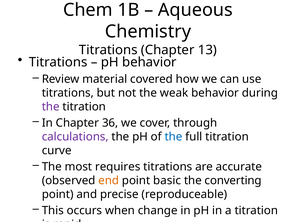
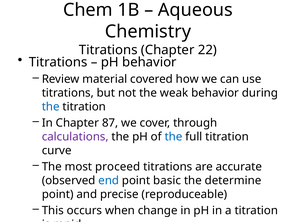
13: 13 -> 22 (207, 50)
the colour: purple -> blue (51, 107)
36: 36 -> 87 (110, 123)
requires: requires -> proceed (118, 167)
end colour: orange -> blue (109, 180)
converting: converting -> determine (233, 180)
